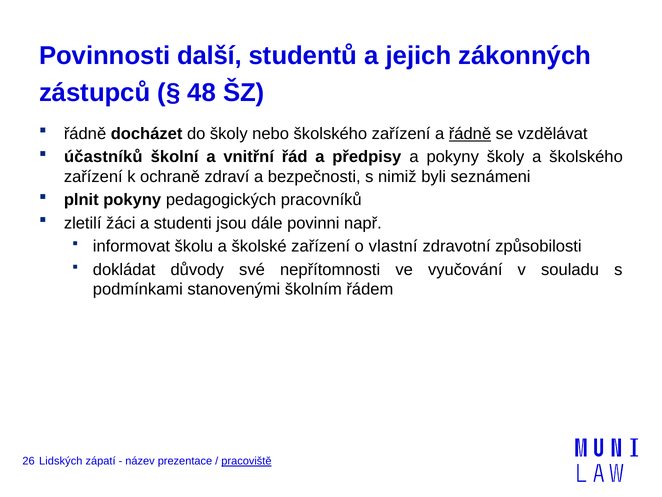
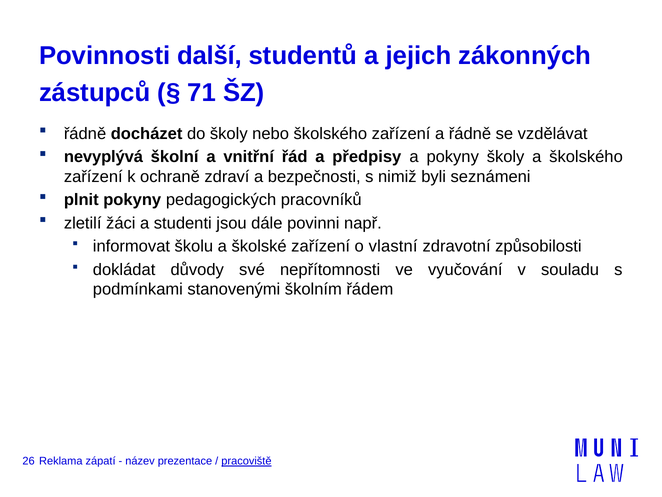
48: 48 -> 71 (202, 93)
řádně underline: present -> none (470, 134)
účastníků: účastníků -> nevyplývá (103, 157)
Lidských: Lidských -> Reklama (61, 461)
